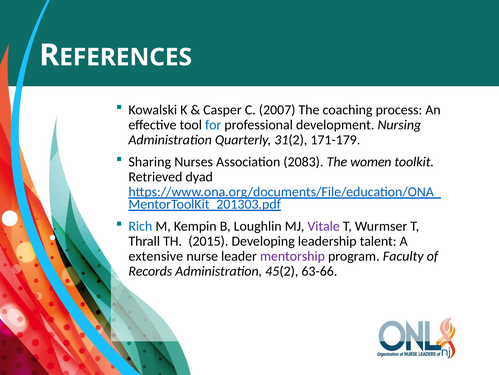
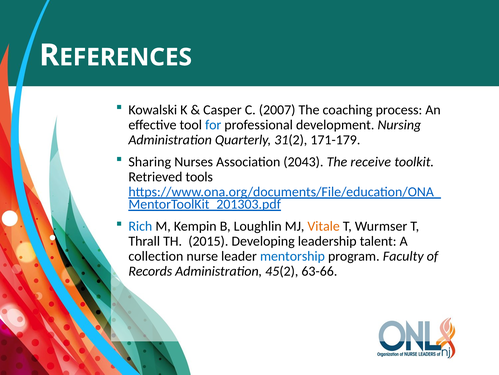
2083: 2083 -> 2043 (303, 161)
women: women -> receive (371, 161)
dyad: dyad -> tools (199, 176)
Vitale colour: purple -> orange (324, 226)
extensive: extensive -> collection (156, 256)
mentorship colour: purple -> blue (292, 256)
